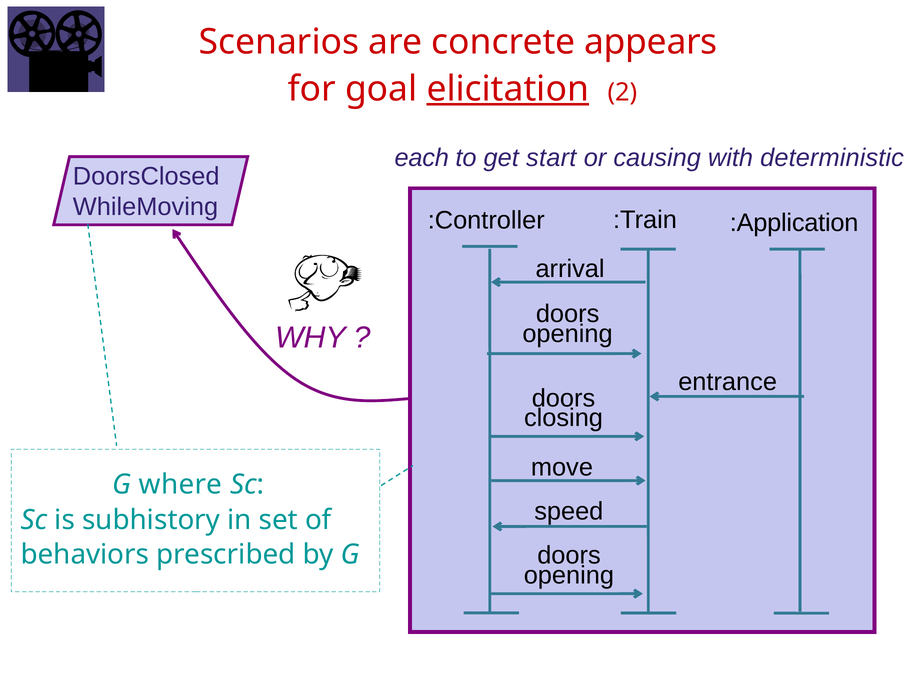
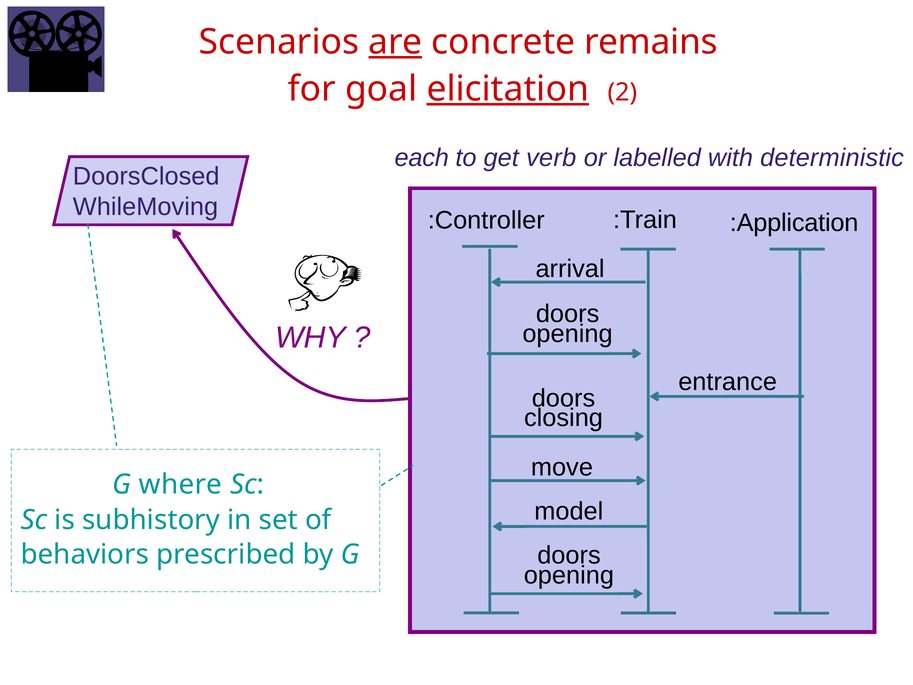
are underline: none -> present (395, 42)
appears: appears -> remains (651, 42)
start: start -> verb (551, 158)
causing: causing -> labelled (657, 158)
speed: speed -> model (569, 511)
